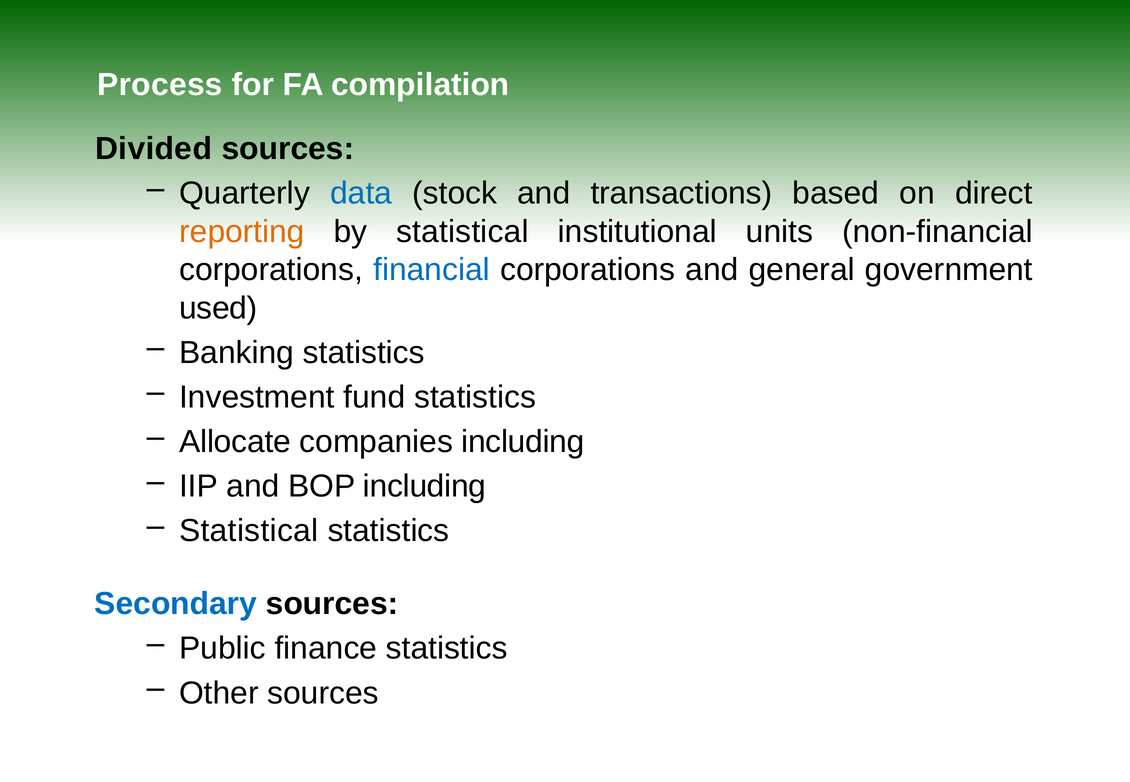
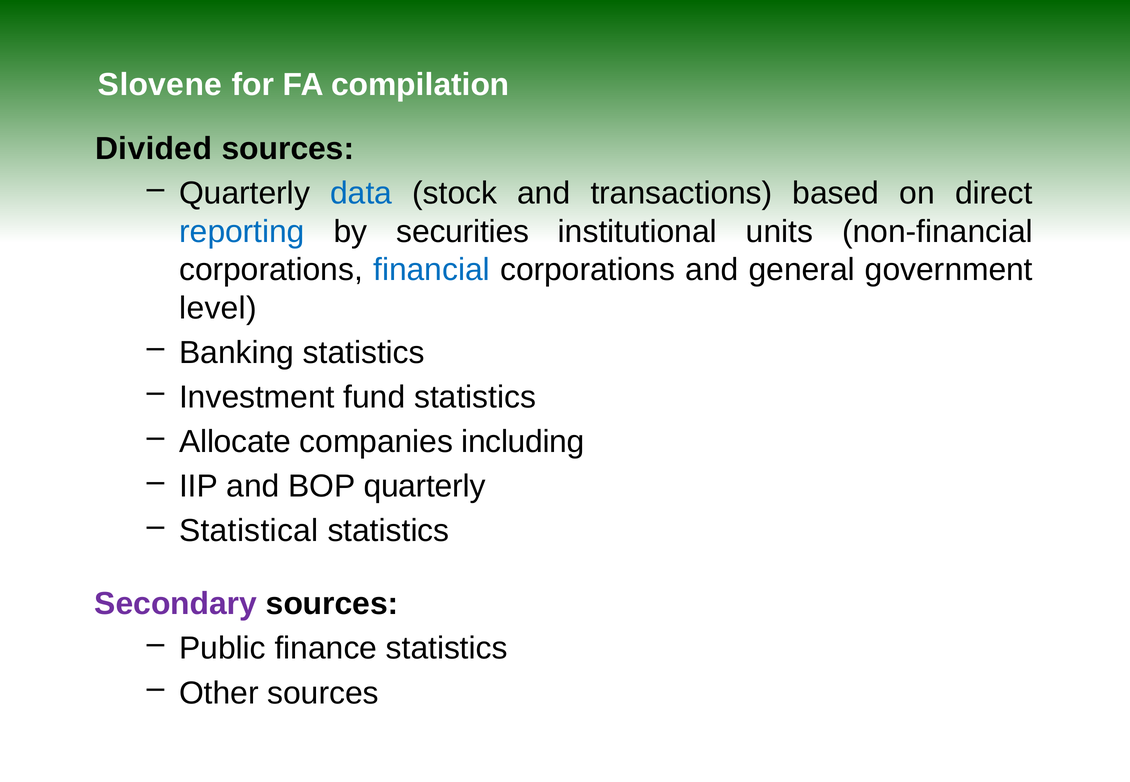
Process: Process -> Slovene (160, 85)
reporting colour: orange -> blue (242, 232)
by statistical: statistical -> securities (463, 232)
used: used -> level (218, 308)
BOP including: including -> quarterly (425, 487)
Secondary colour: blue -> purple (176, 604)
